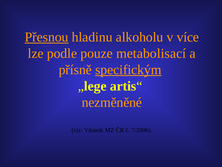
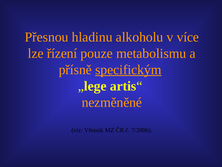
Přesnou underline: present -> none (47, 37)
podle: podle -> řízení (62, 53)
metabolisací: metabolisací -> metabolismu (151, 53)
